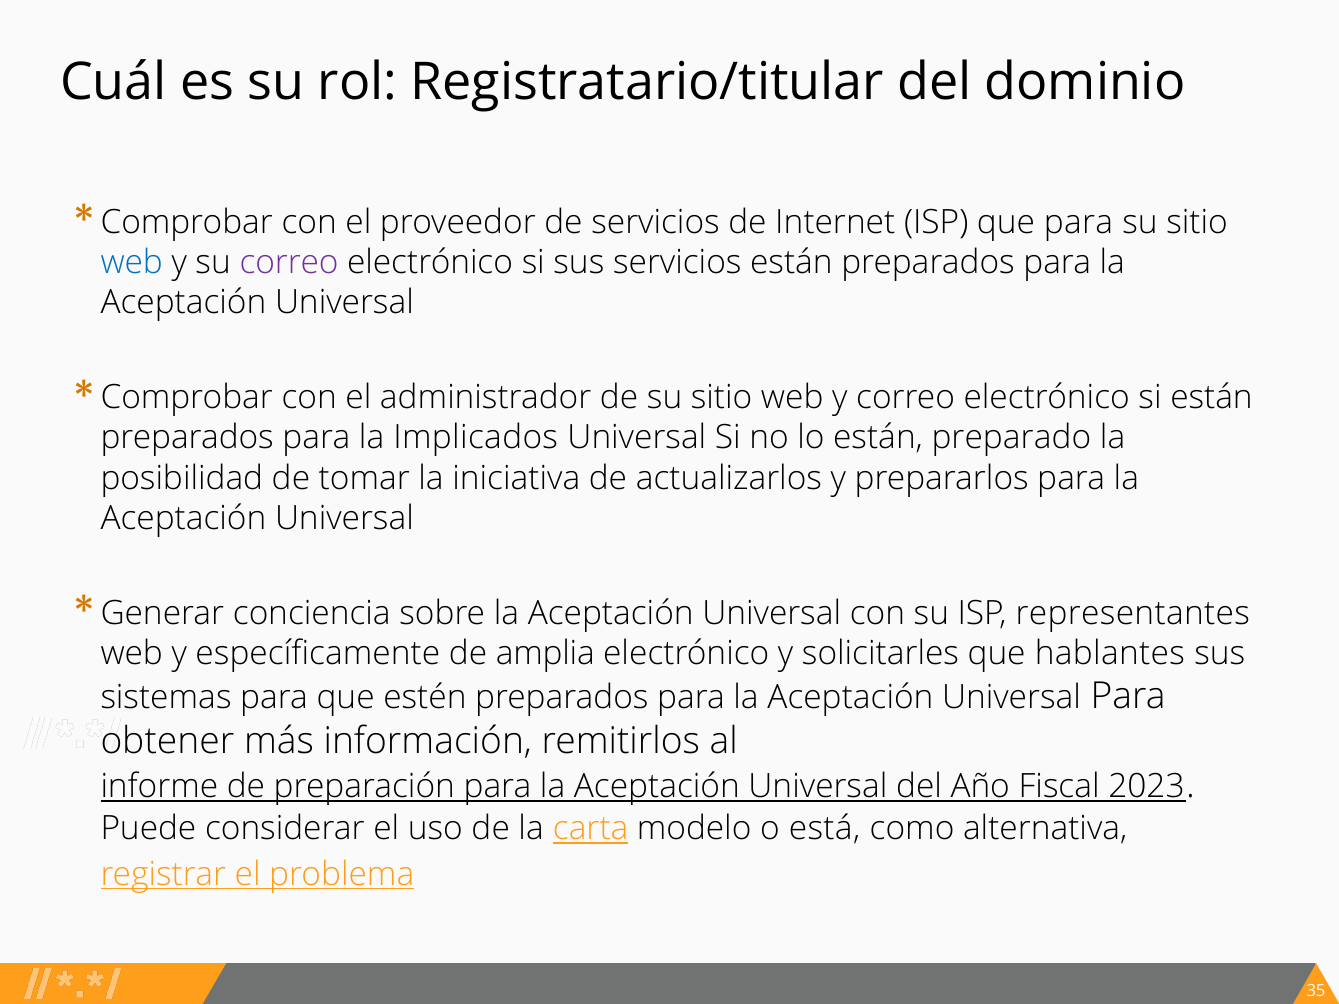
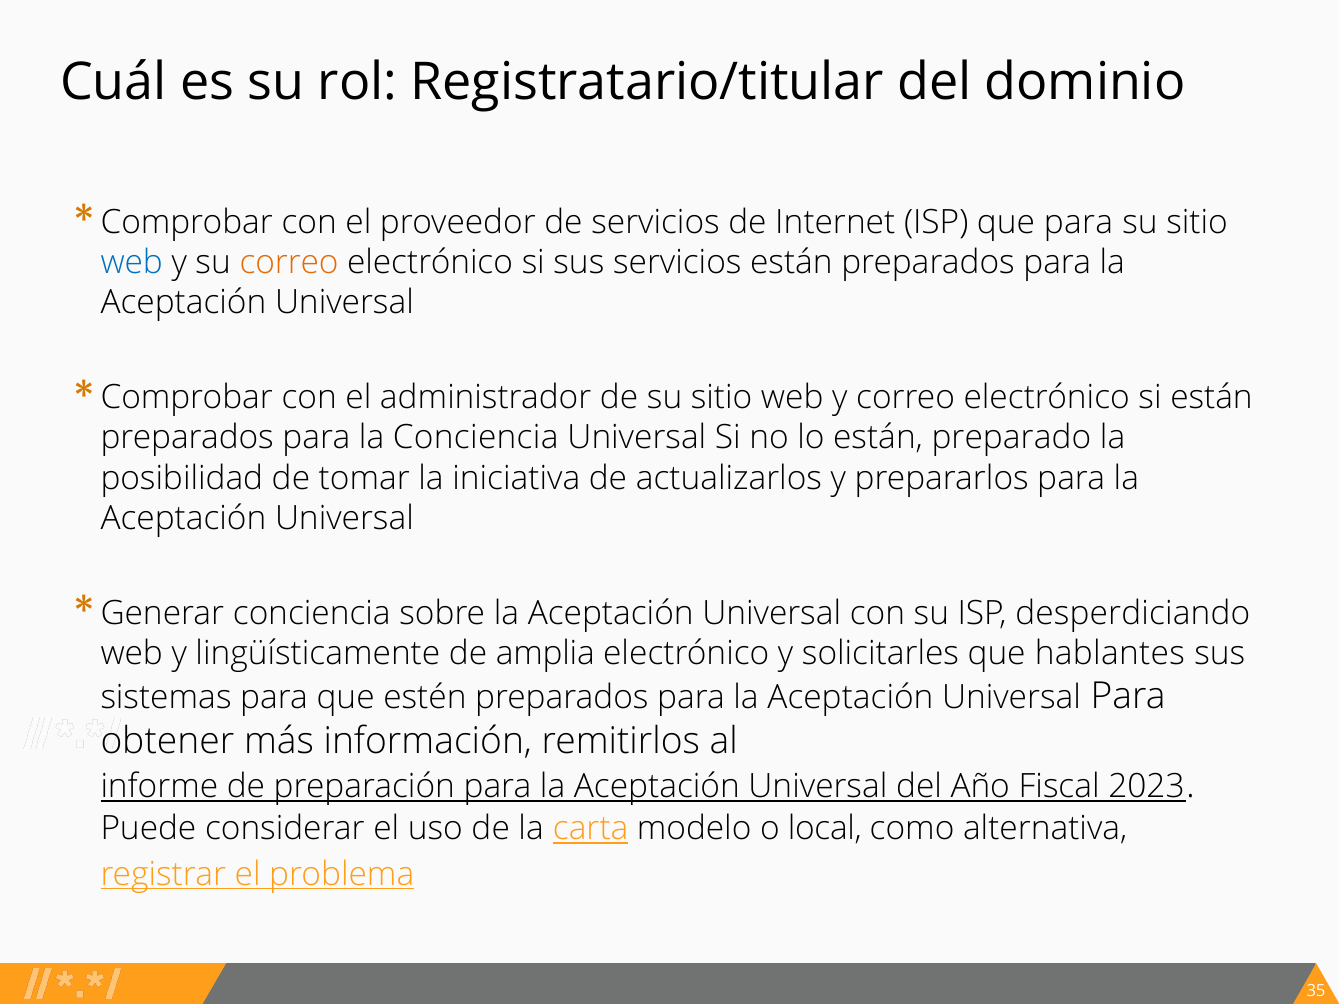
correo colour: purple -> orange (289, 262)
la Implicados: Implicados -> Conciencia (476, 438)
representantes: representantes -> desperdiciando (1133, 613)
específicamente: específicamente -> lingüísticamente (318, 654)
está: está -> local (825, 829)
